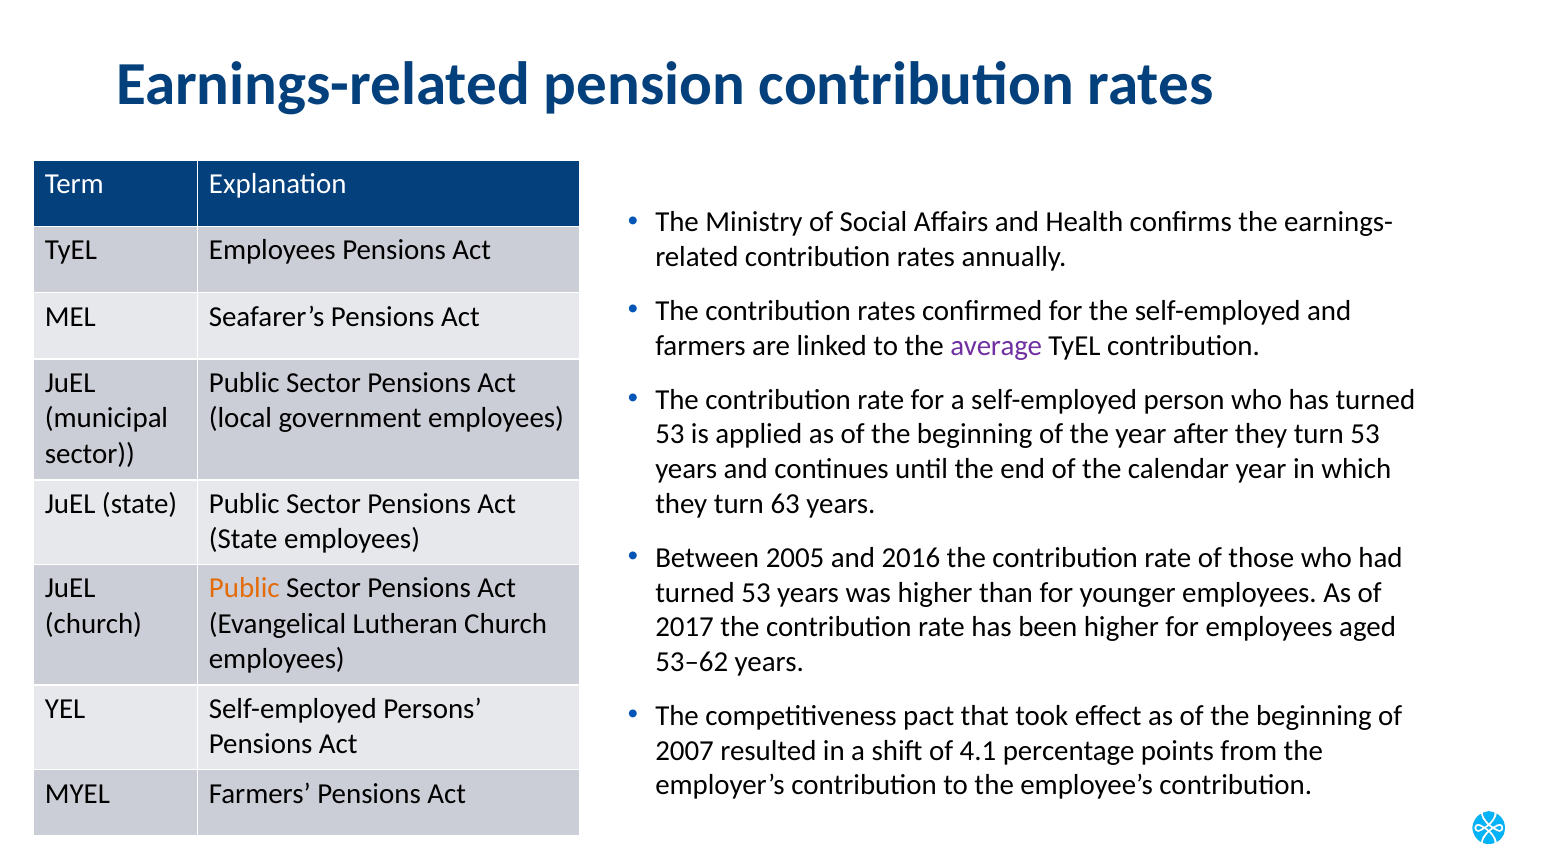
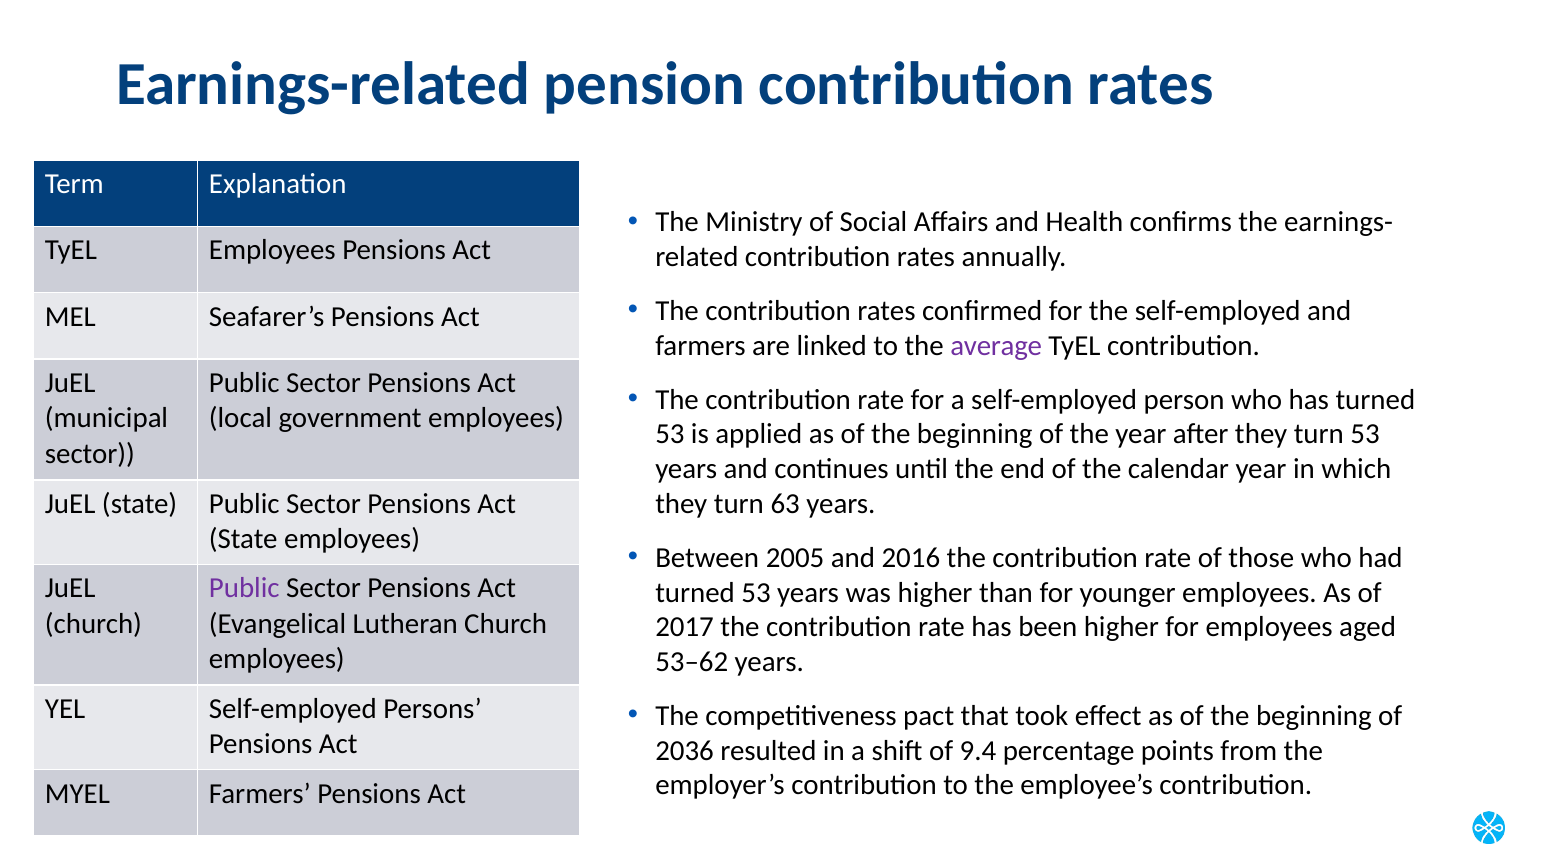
Public colour: orange -> purple (244, 588)
2007: 2007 -> 2036 (685, 751)
4.1: 4.1 -> 9.4 (978, 751)
